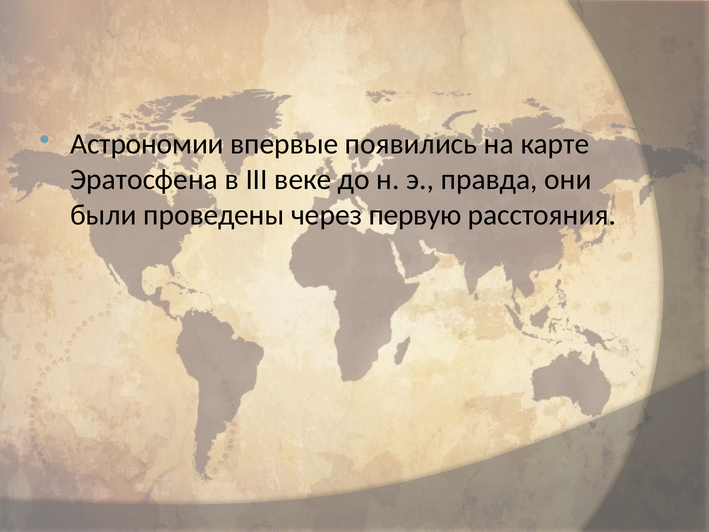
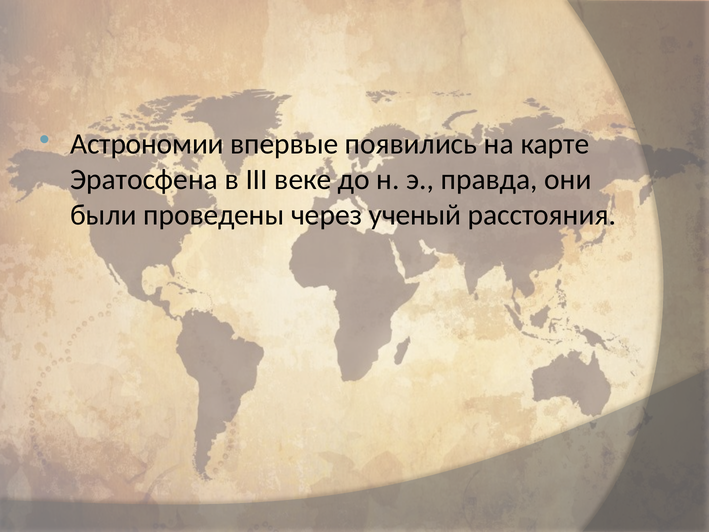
первую: первую -> ученый (415, 215)
